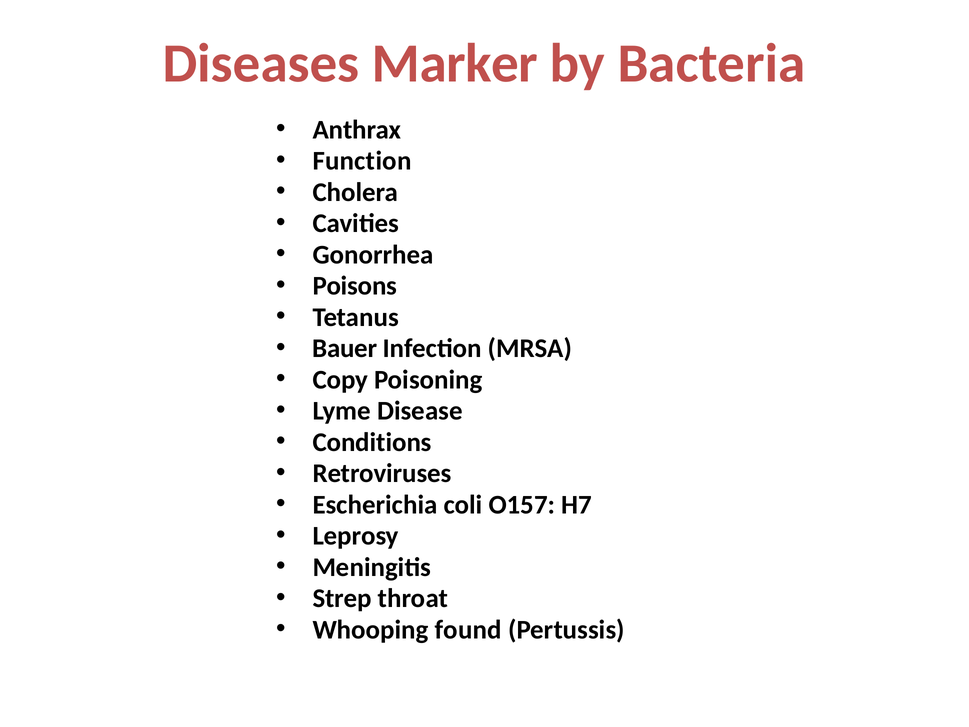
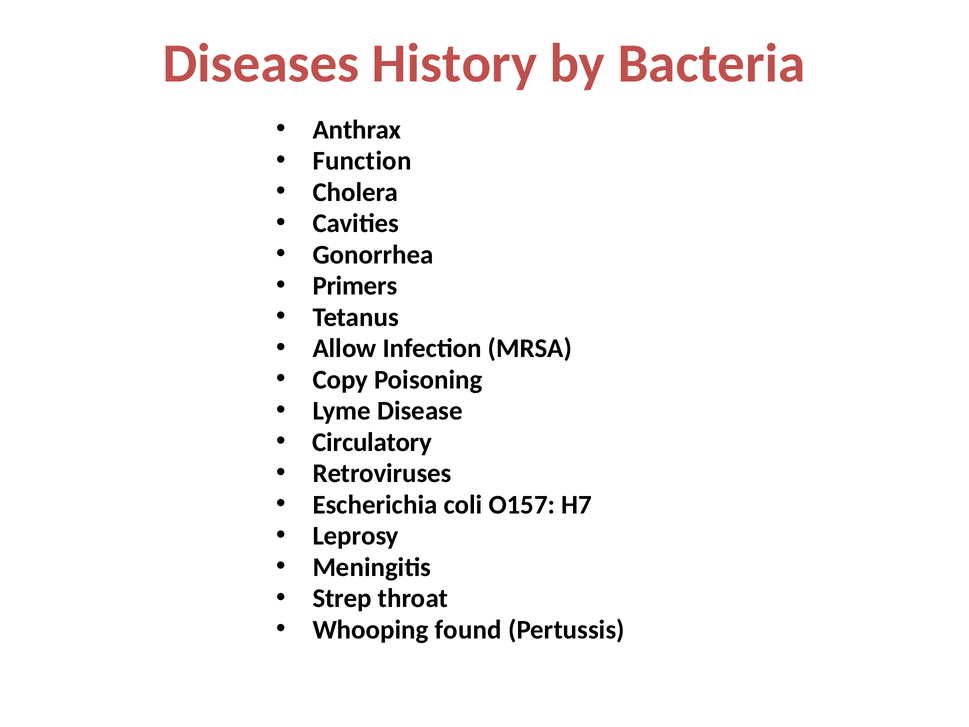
Marker: Marker -> History (455, 63)
Poisons: Poisons -> Primers (355, 286)
Bauer: Bauer -> Allow (345, 348)
Conditions: Conditions -> Circulatory (372, 442)
